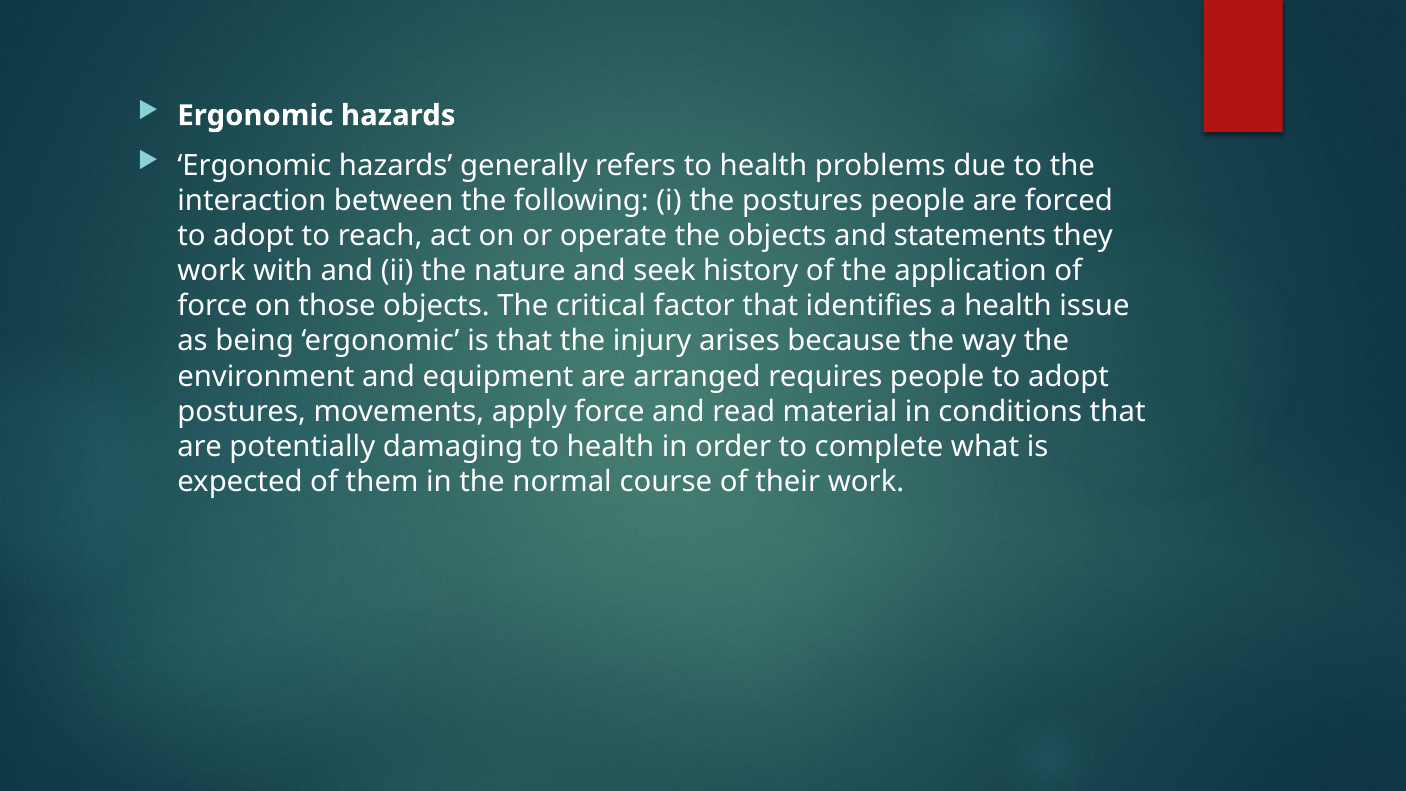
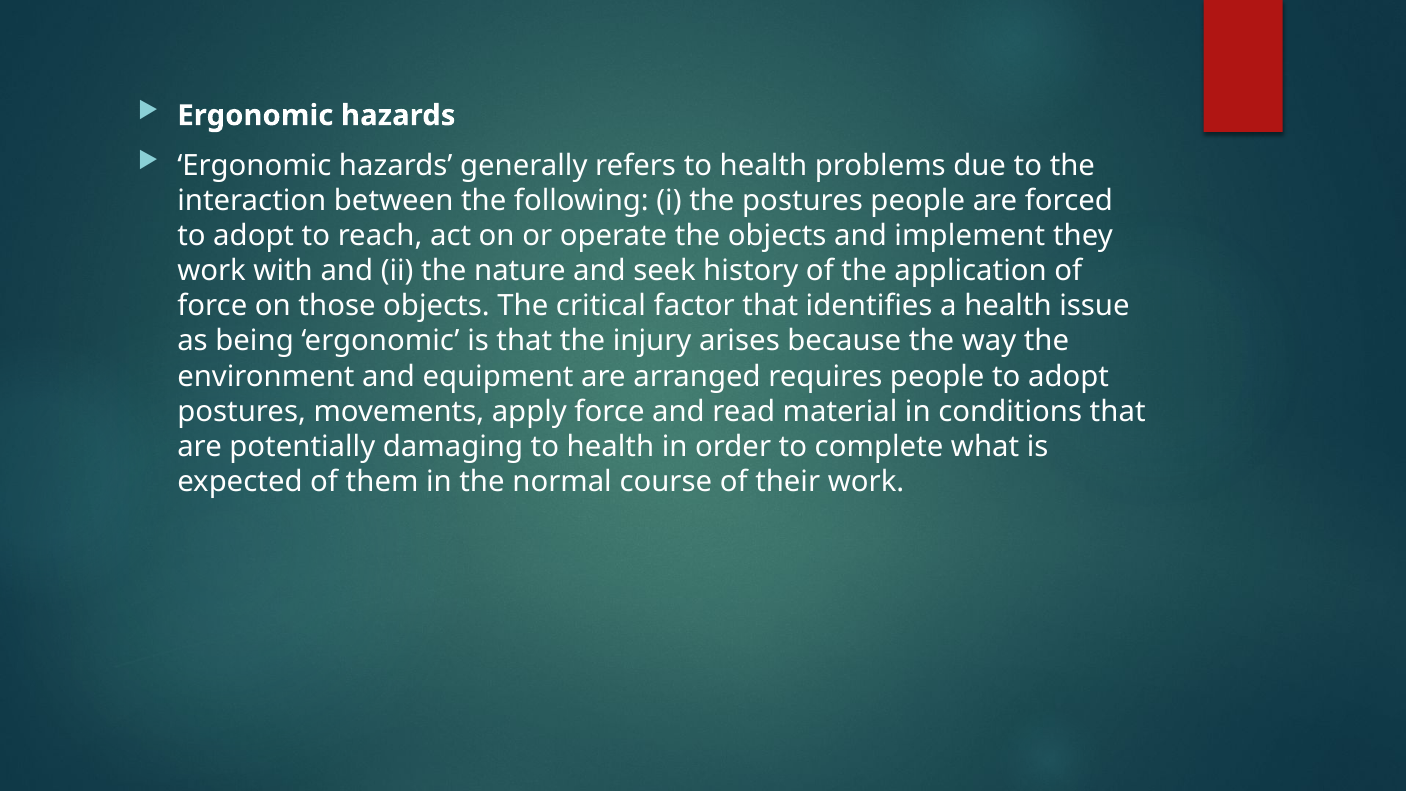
statements: statements -> implement (970, 236)
